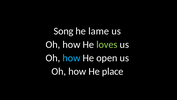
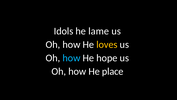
Song: Song -> Idols (64, 31)
loves colour: light green -> yellow (107, 44)
open: open -> hope (107, 58)
